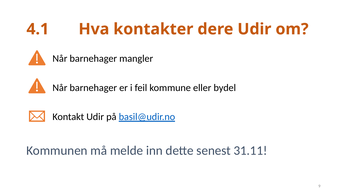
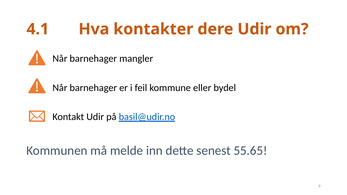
31.11: 31.11 -> 55.65 (250, 151)
